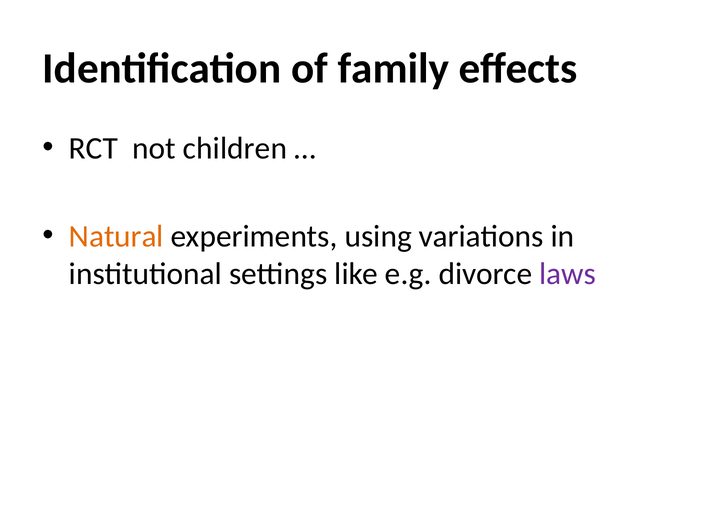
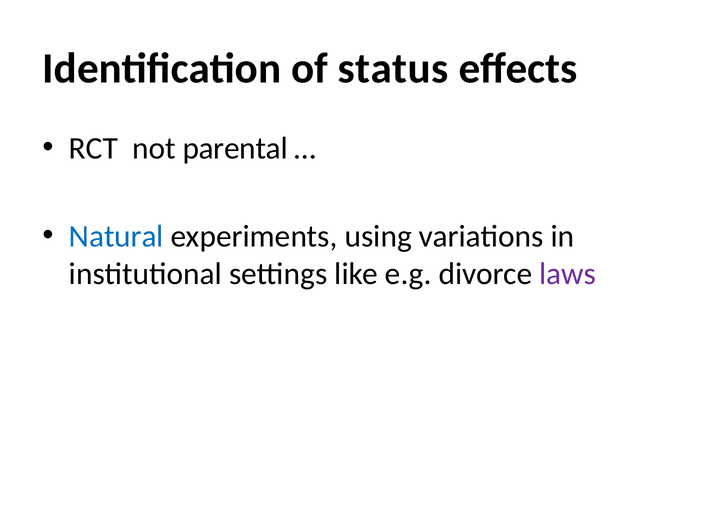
family: family -> status (393, 68)
children: children -> parental (235, 148)
Natural colour: orange -> blue (116, 236)
